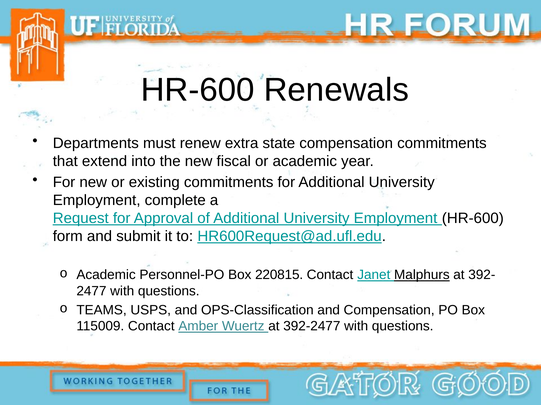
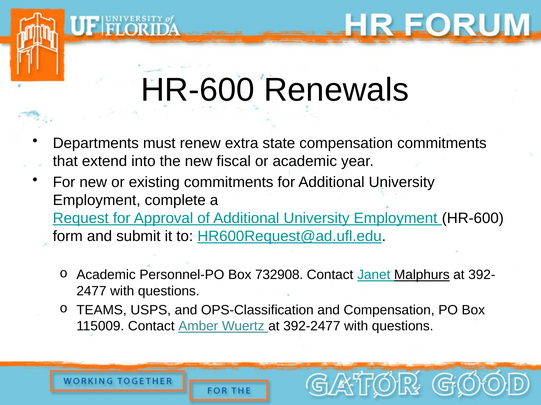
220815: 220815 -> 732908 (279, 275)
